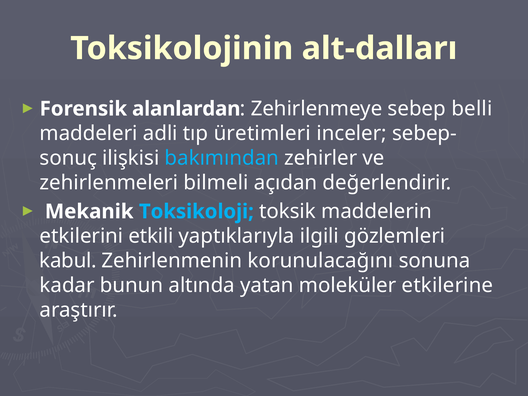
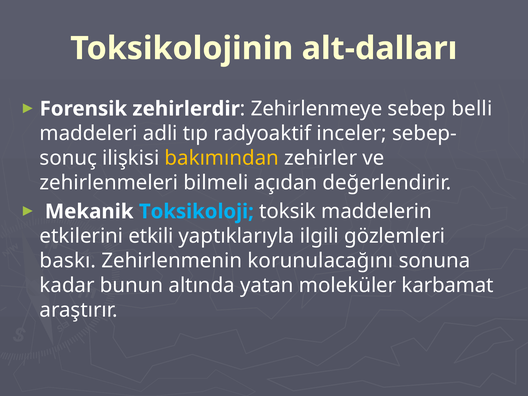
alanlardan: alanlardan -> zehirlerdir (186, 109)
üretimleri: üretimleri -> radyoaktif (262, 133)
bakımından colour: light blue -> yellow (222, 158)
kabul: kabul -> baskı (68, 261)
etkilerine: etkilerine -> karbamat (448, 285)
